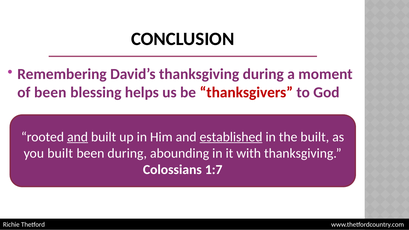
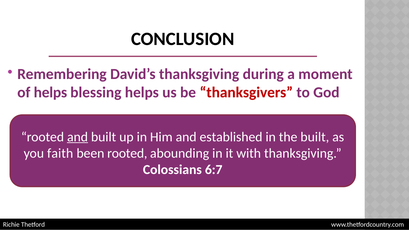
of been: been -> helps (50, 93)
established underline: present -> none (231, 137)
you built: built -> faith (60, 153)
been during: during -> rooted (127, 153)
1:7: 1:7 -> 6:7 (214, 170)
